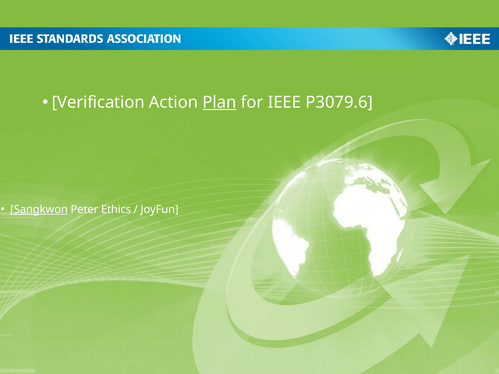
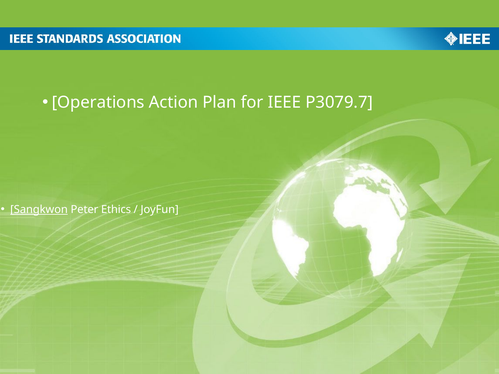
Verification: Verification -> Operations (98, 102)
Plan underline: present -> none (219, 102)
P3079.6: P3079.6 -> P3079.7 (339, 102)
